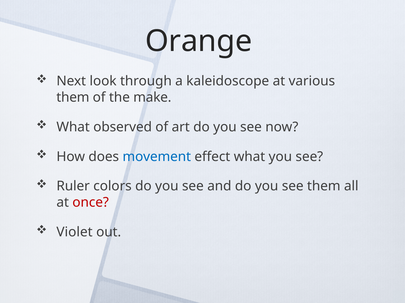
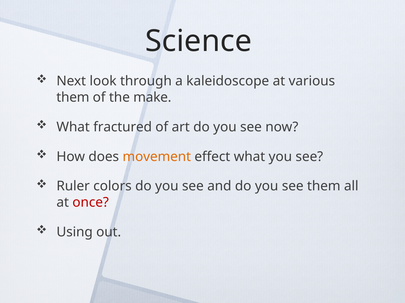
Orange: Orange -> Science (199, 41)
observed: observed -> fractured (123, 127)
movement colour: blue -> orange (157, 157)
Violet: Violet -> Using (75, 233)
